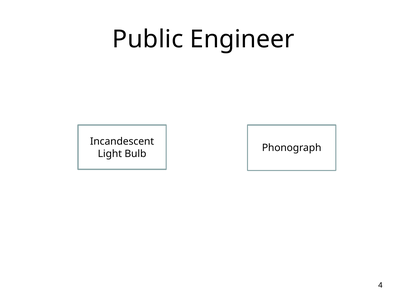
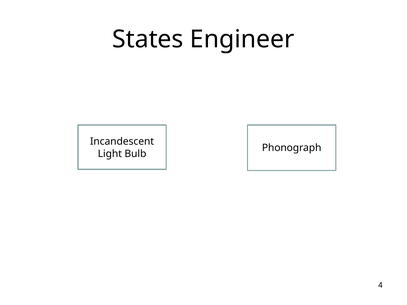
Public: Public -> States (148, 39)
